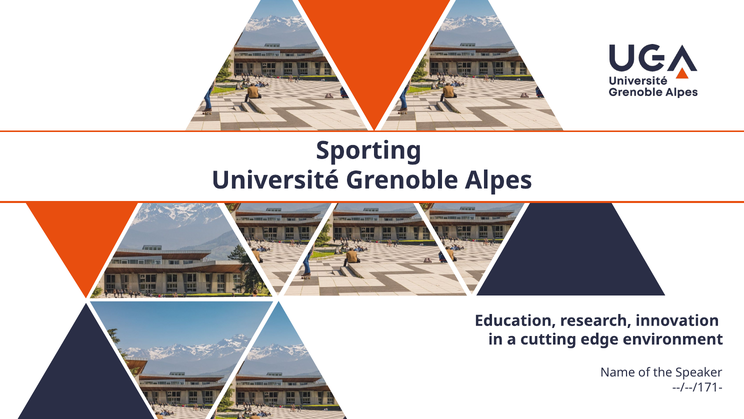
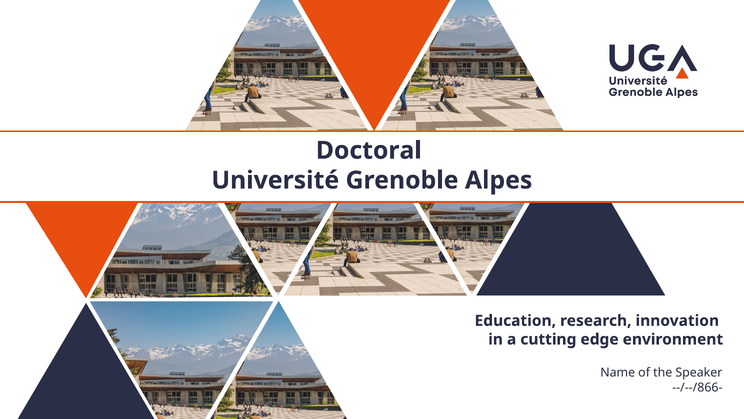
Sporting: Sporting -> Doctoral (369, 150)
--/--/171-: --/--/171- -> --/--/866- (697, 387)
